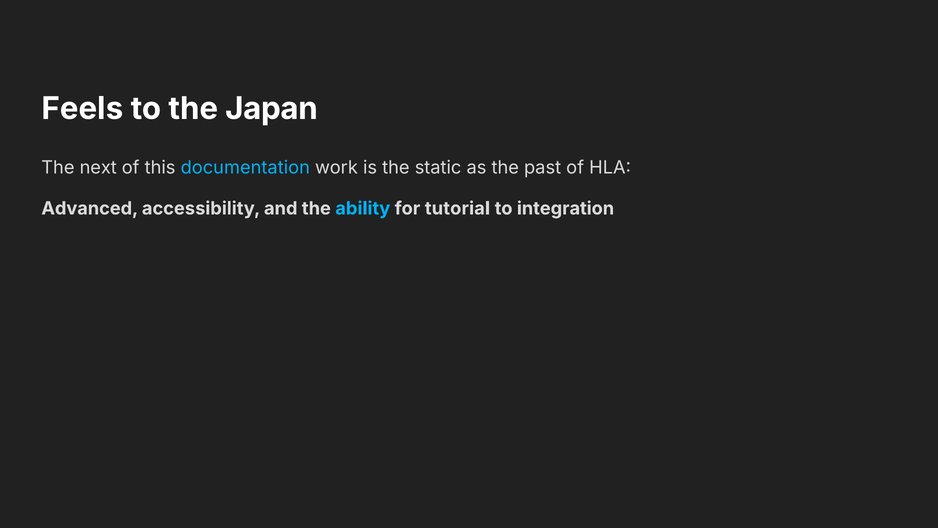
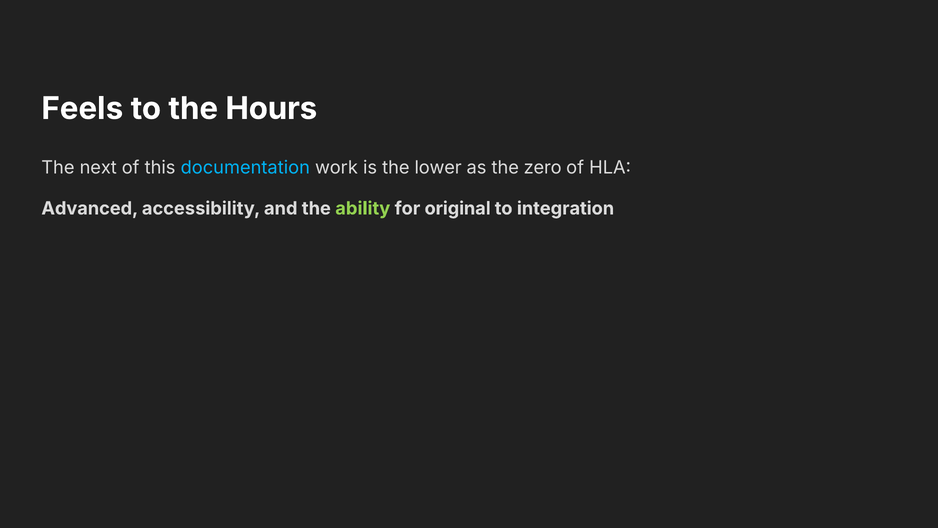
Japan: Japan -> Hours (271, 109)
static: static -> lower (438, 167)
past: past -> zero (543, 167)
ability colour: light blue -> light green (363, 208)
tutorial: tutorial -> original (458, 208)
